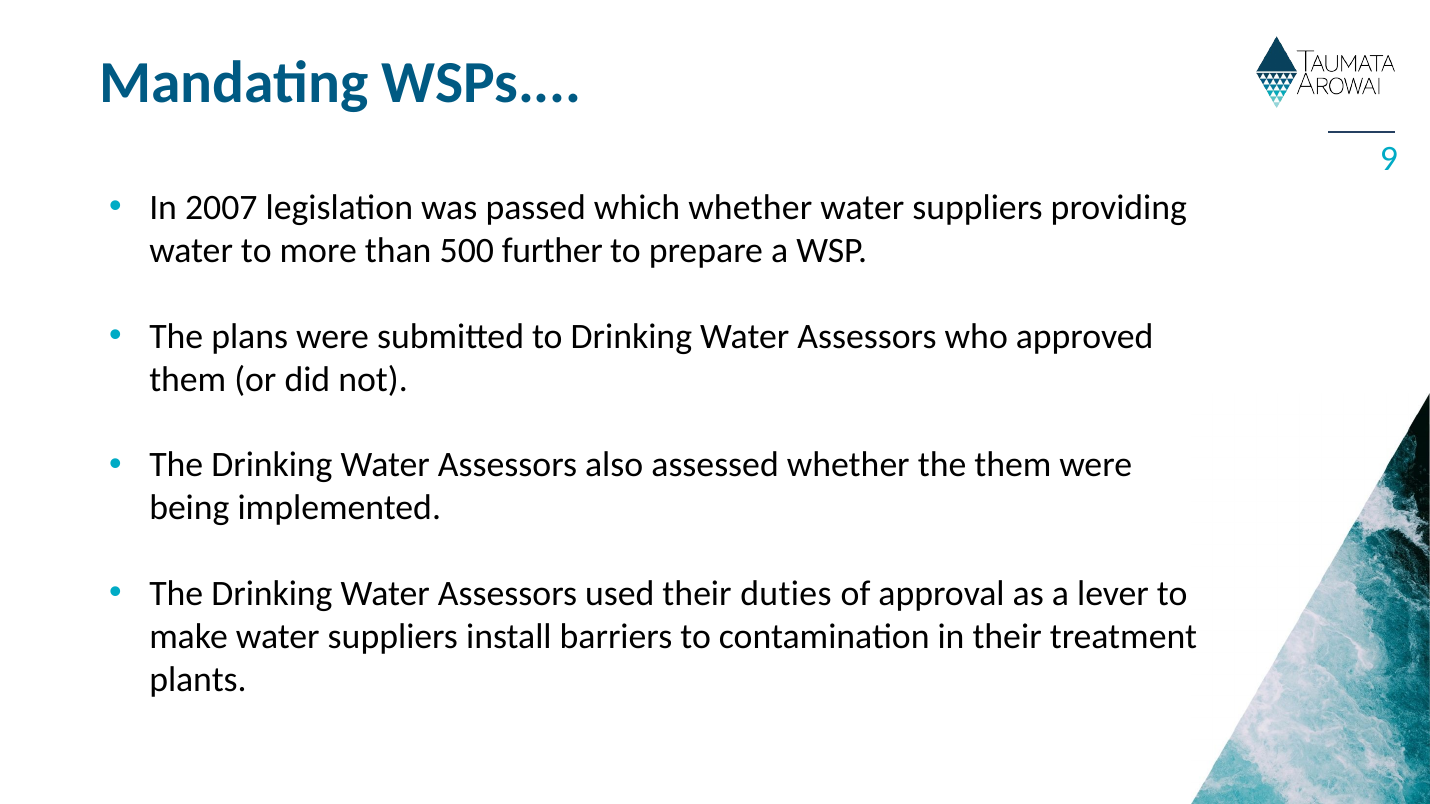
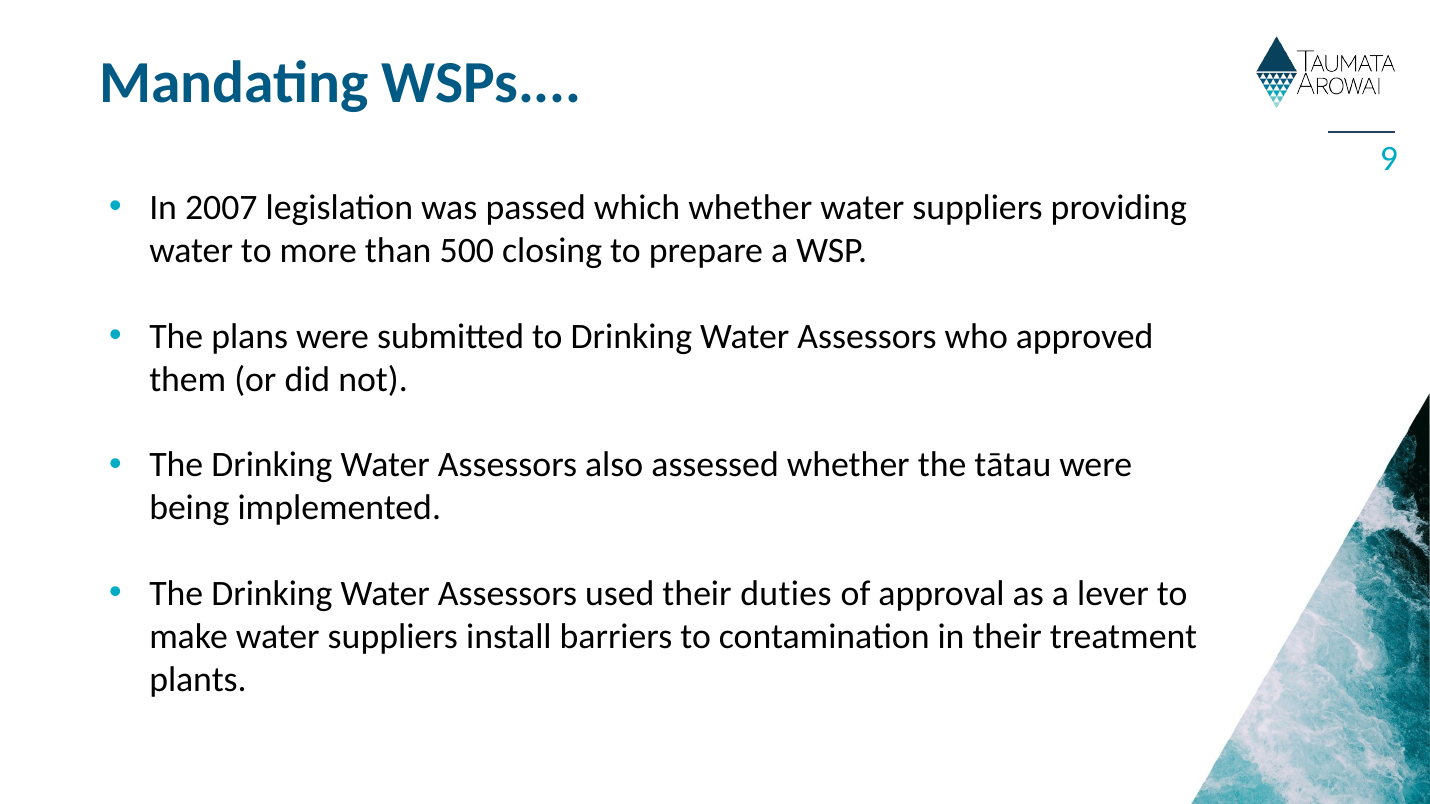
further: further -> closing (552, 251)
the them: them -> tātau (1013, 465)
